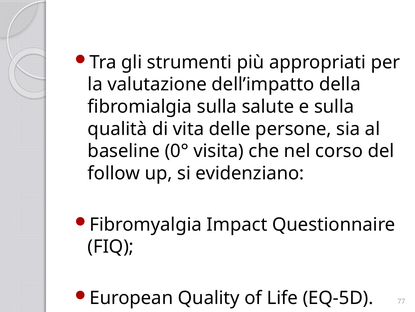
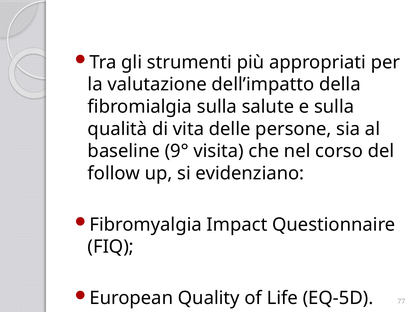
0°: 0° -> 9° (177, 151)
